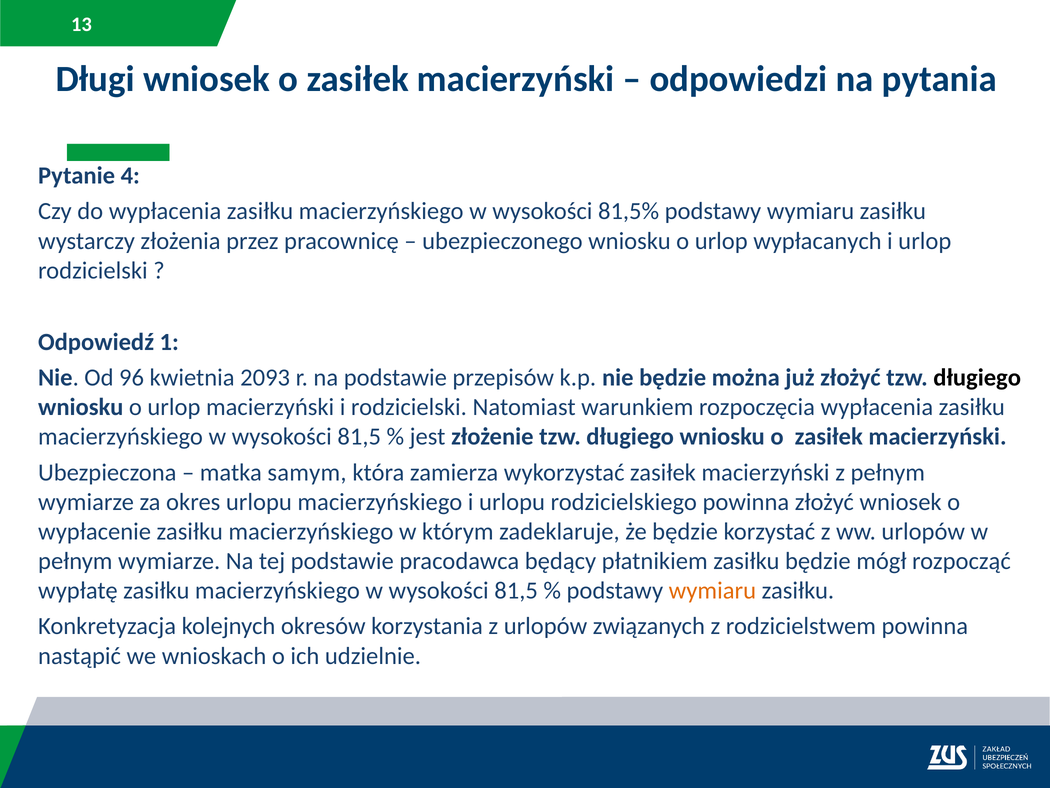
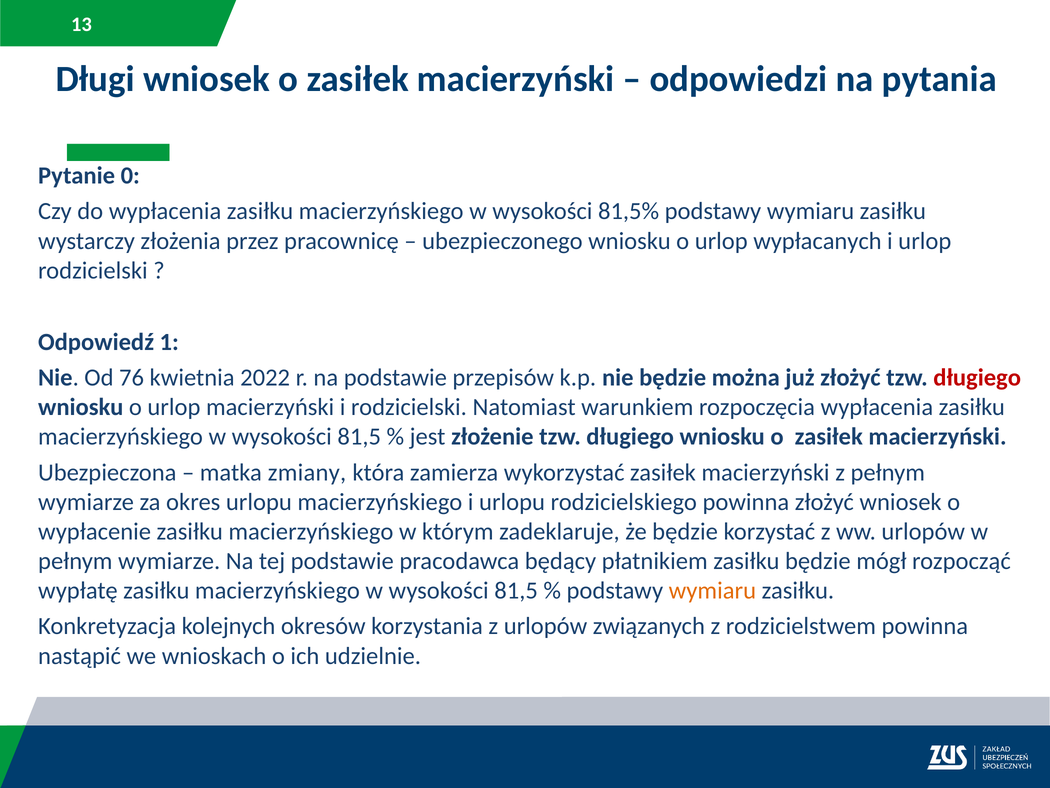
4: 4 -> 0 (130, 176)
96: 96 -> 76 (132, 377)
2093: 2093 -> 2022 (265, 377)
długiego colour: black -> red (977, 377)
samym: samym -> zmiany (307, 472)
